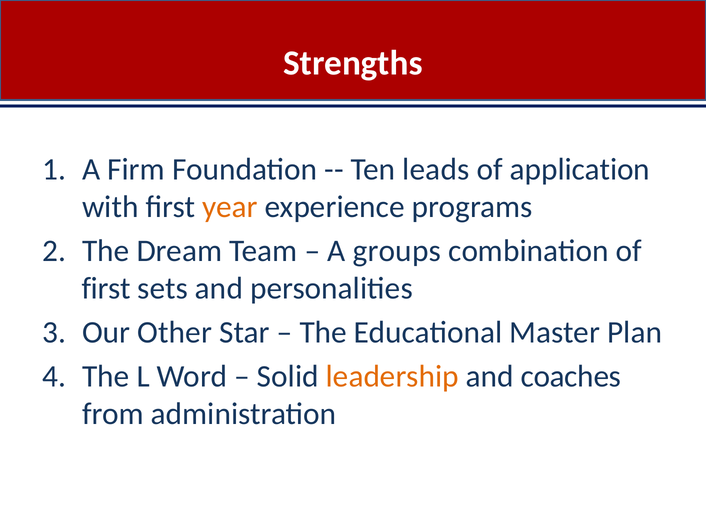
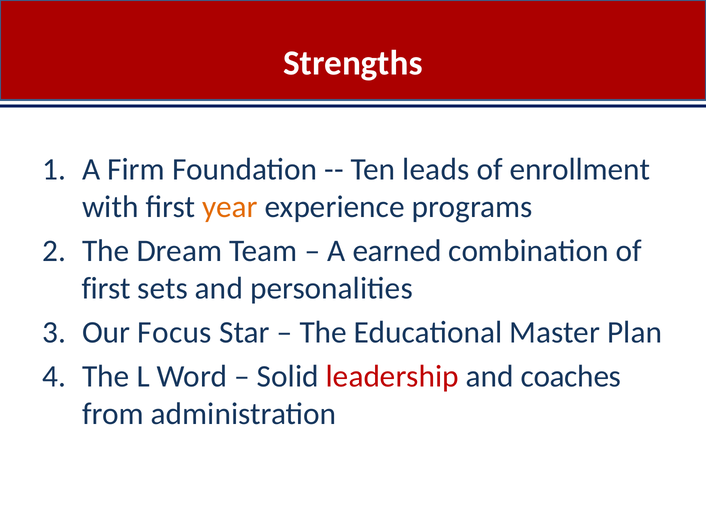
application: application -> enrollment (580, 169)
groups: groups -> earned (397, 251)
Other: Other -> Focus (175, 333)
leadership colour: orange -> red (392, 377)
